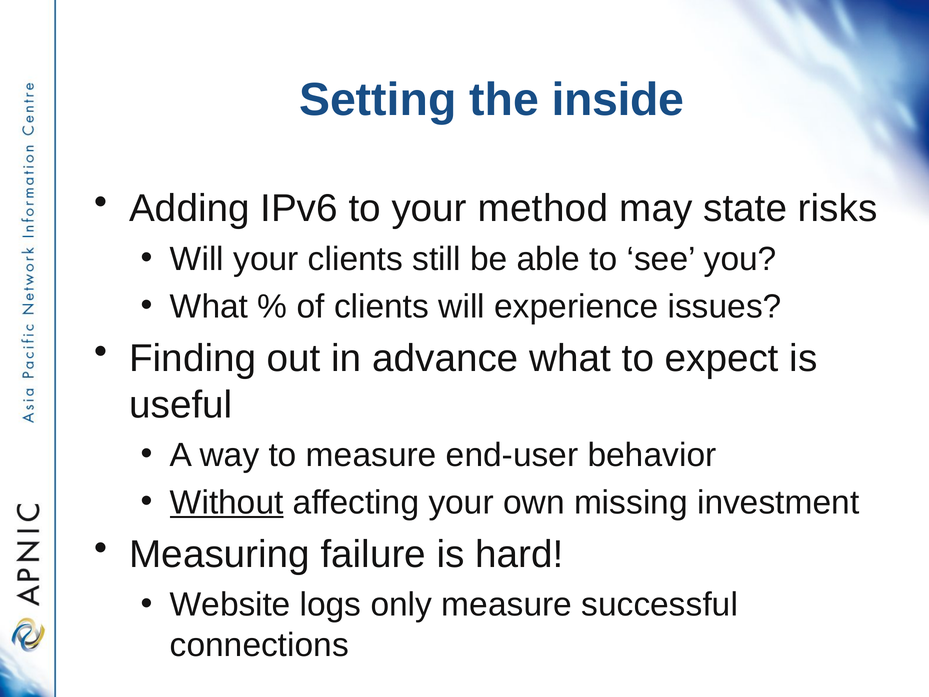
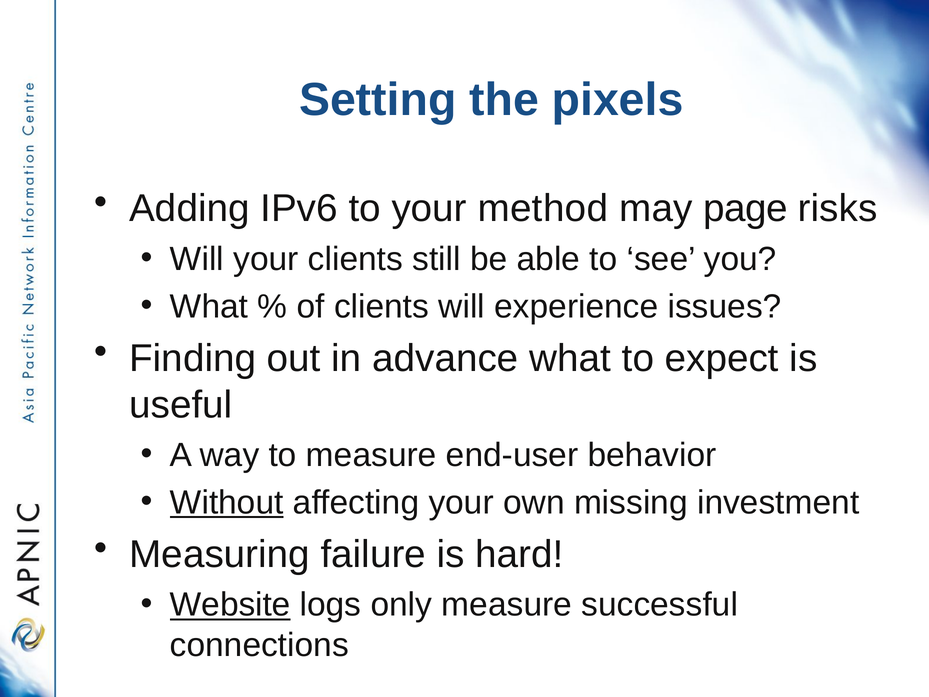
inside: inside -> pixels (618, 100)
state: state -> page (745, 209)
Website underline: none -> present (230, 605)
